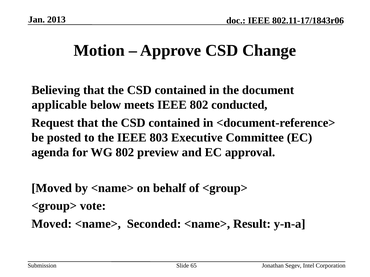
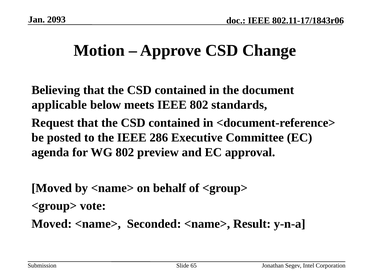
2013: 2013 -> 2093 (56, 20)
conducted: conducted -> standards (239, 105)
803: 803 -> 286 (159, 138)
